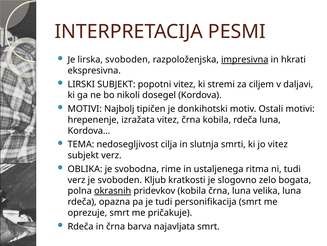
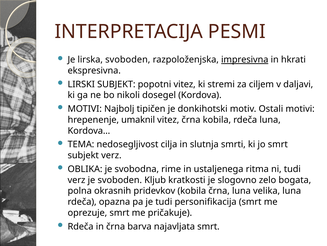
izražata: izražata -> umaknil (138, 119)
jo vitez: vitez -> smrt (278, 144)
okrasnih underline: present -> none (113, 190)
